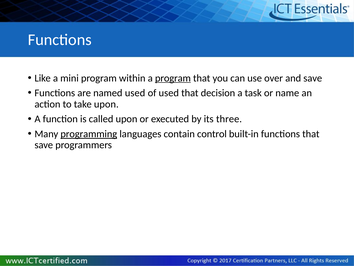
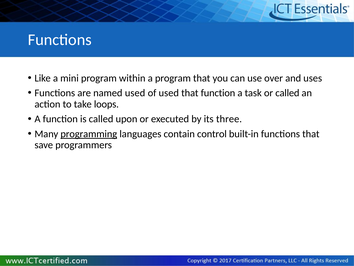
program underline: present -> none (173, 78)
and save: save -> uses (313, 78)
that decision: decision -> function (218, 93)
or name: name -> called (287, 93)
take upon: upon -> loops (106, 104)
